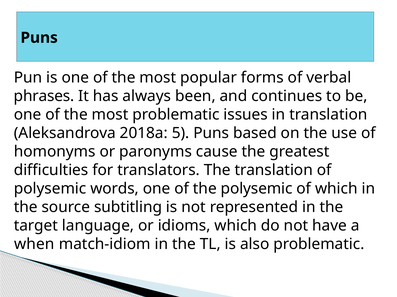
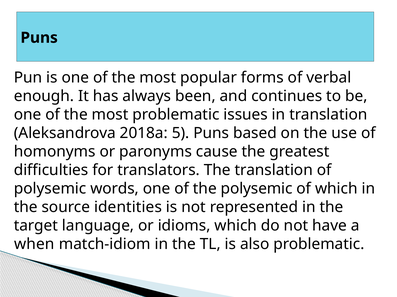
phrases: phrases -> enough (44, 96)
subtitling: subtitling -> identities (128, 208)
